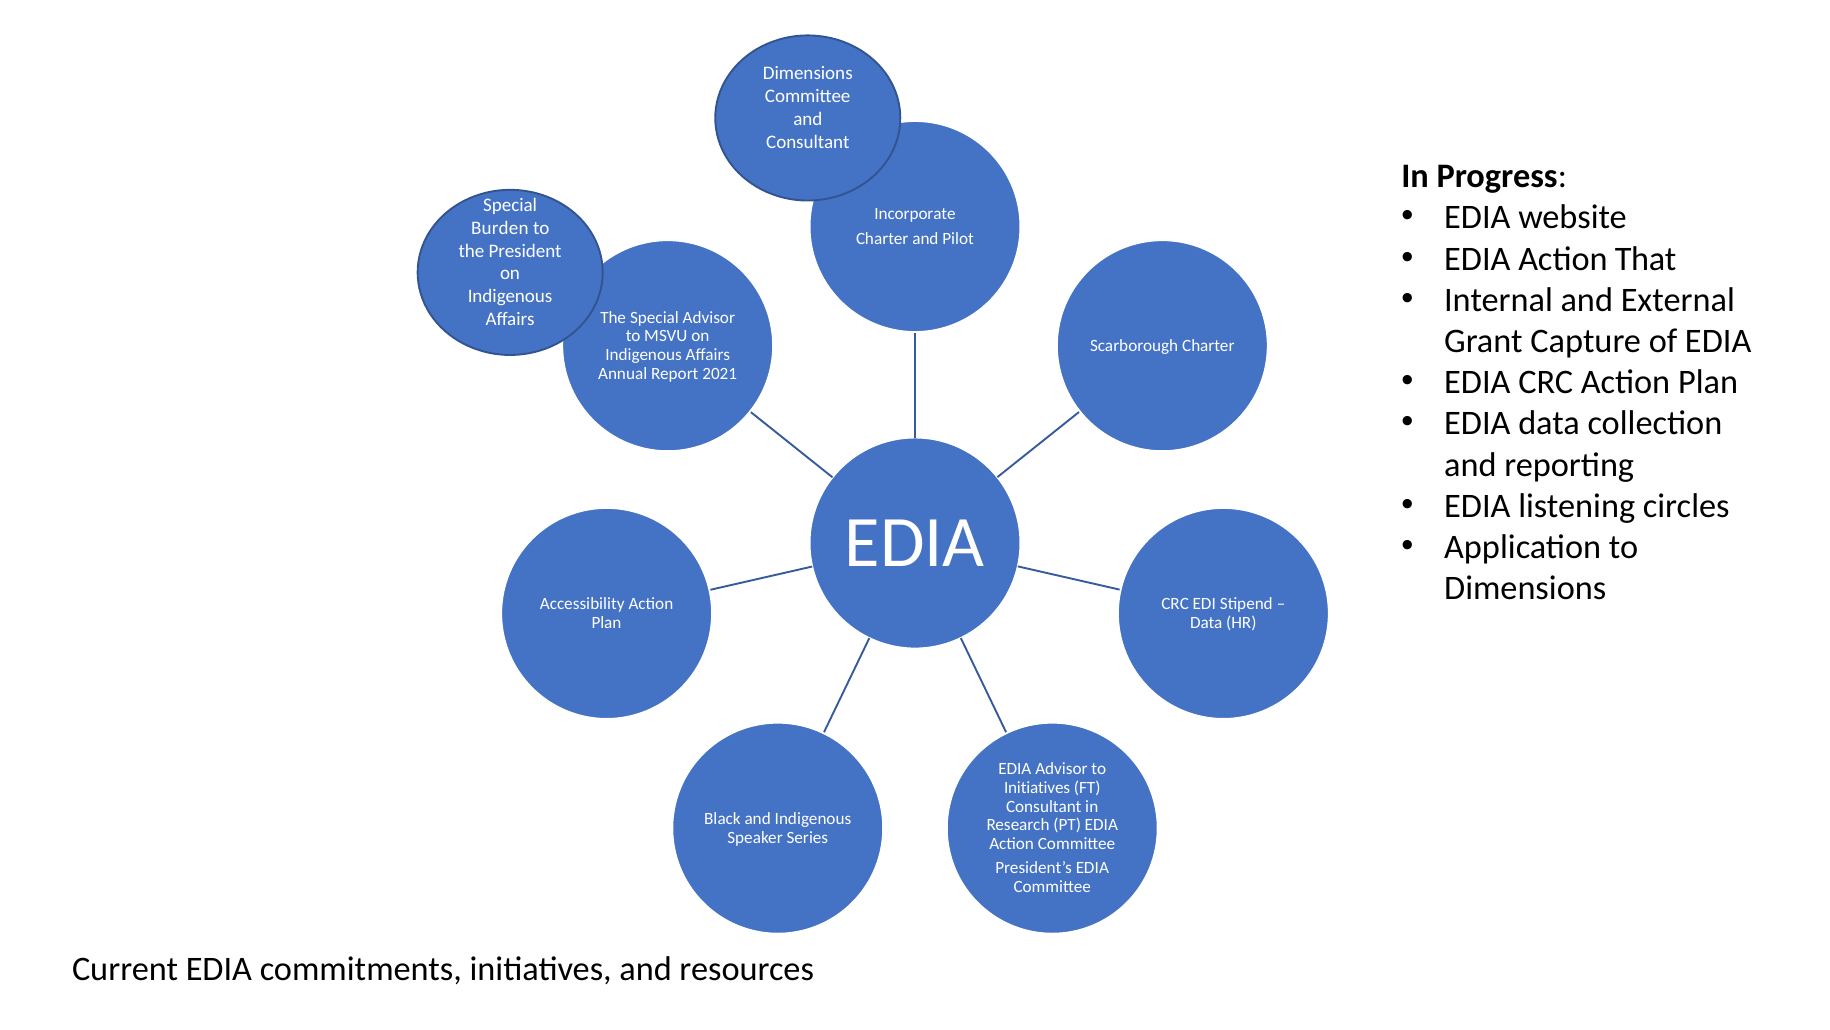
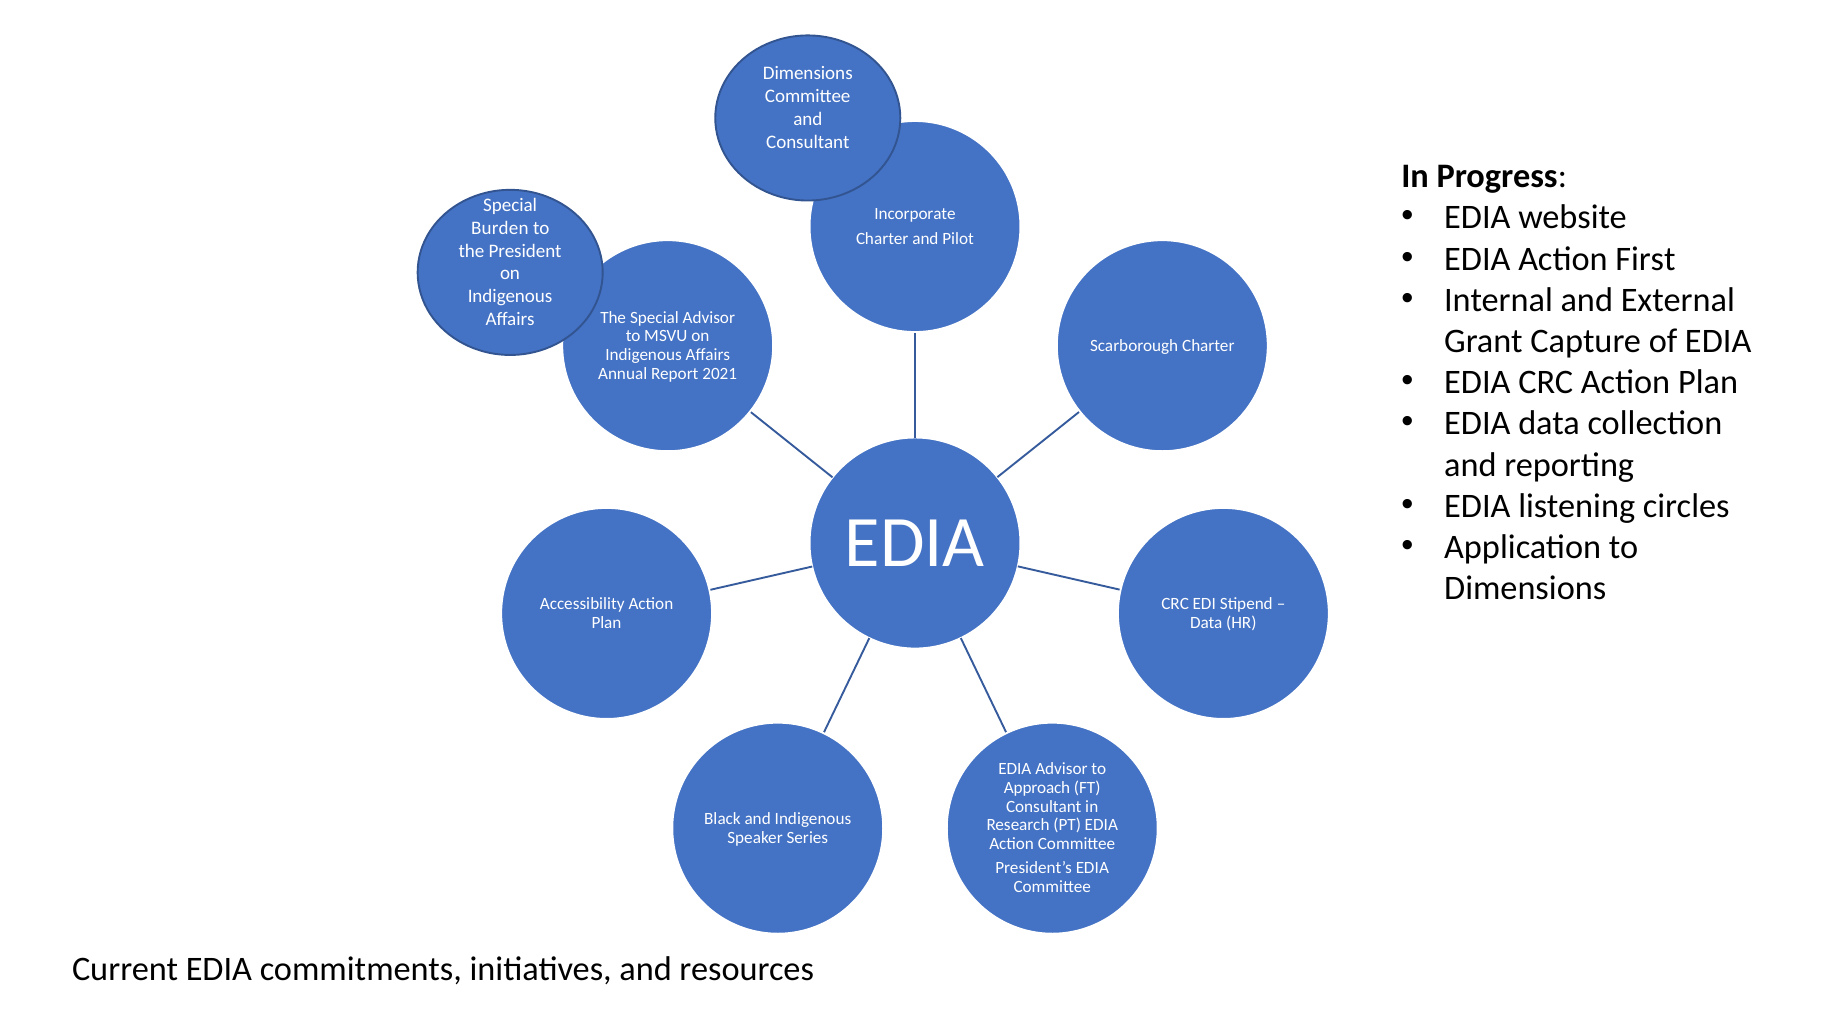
That: That -> First (1645, 259)
Initiatives: Initiatives -> Approach (1037, 787)
